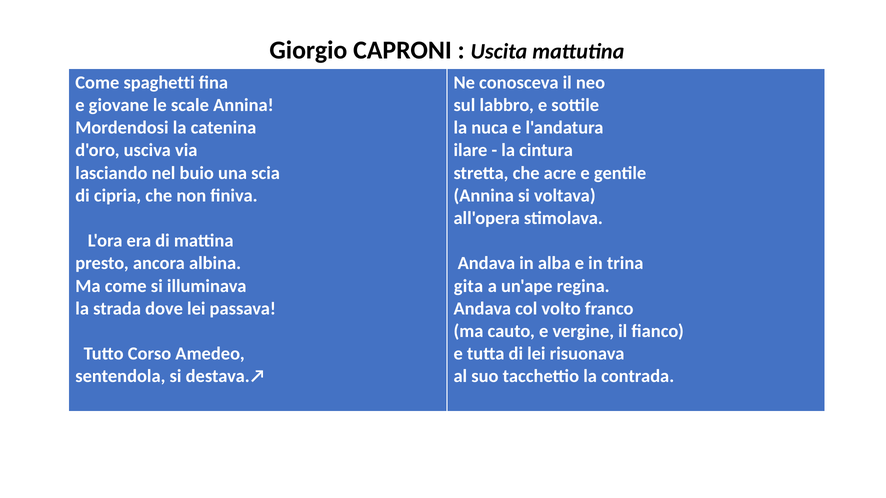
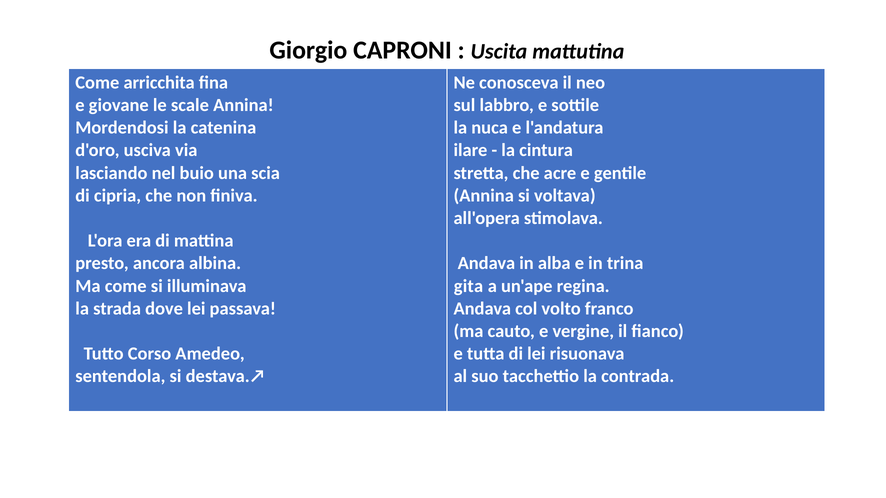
spaghetti: spaghetti -> arricchita (159, 83)
